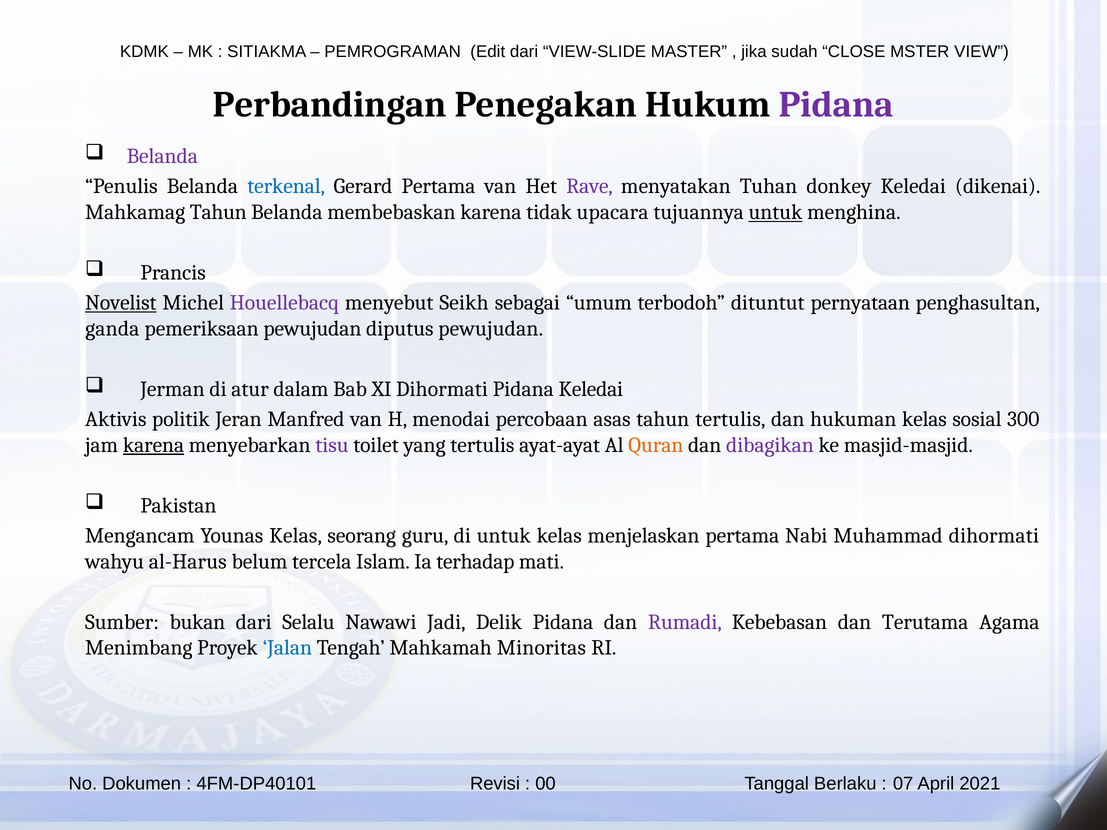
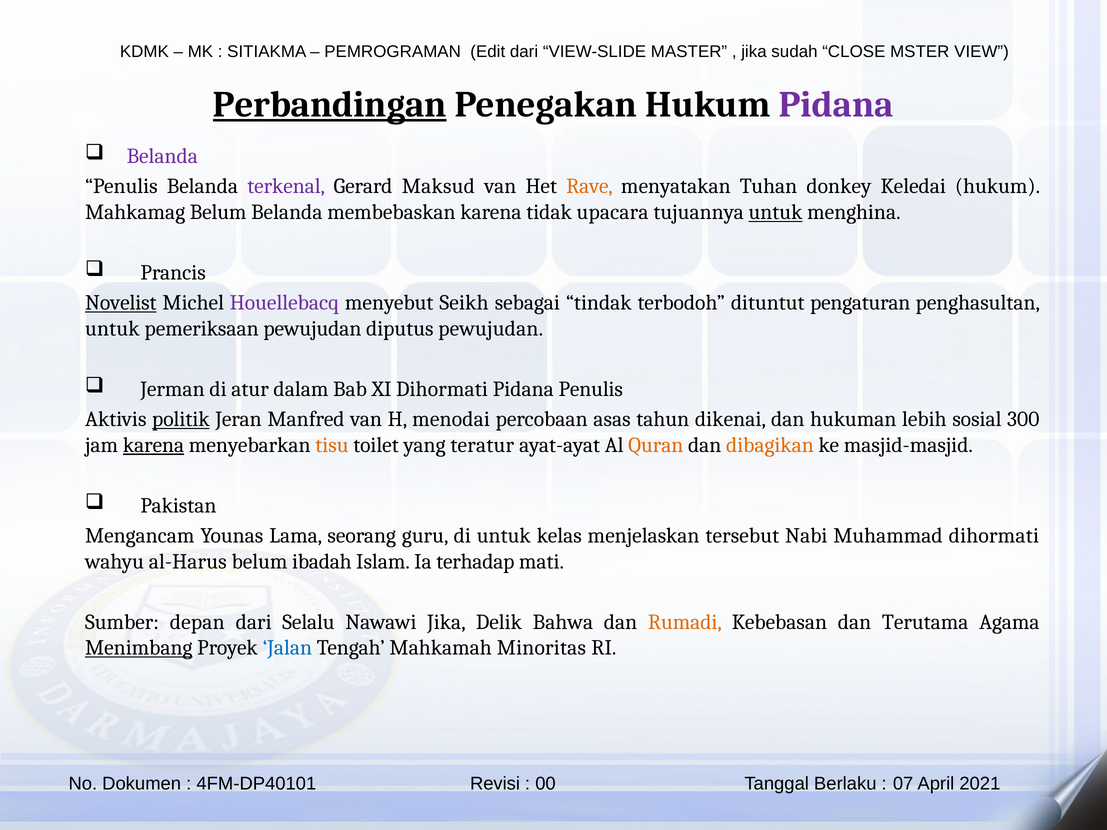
Perbandingan underline: none -> present (330, 104)
terkenal colour: blue -> purple (286, 186)
Gerard Pertama: Pertama -> Maksud (438, 186)
Rave colour: purple -> orange (589, 186)
Keledai dikenai: dikenai -> hukum (998, 186)
Mahkamag Tahun: Tahun -> Belum (218, 212)
umum: umum -> tindak (599, 303)
pernyataan: pernyataan -> pengaturan (860, 303)
ganda: ganda -> untuk (112, 329)
Pidana Keledai: Keledai -> Penulis (591, 389)
politik underline: none -> present (181, 419)
tahun tertulis: tertulis -> dikenai (730, 419)
hukuman kelas: kelas -> lebih (924, 419)
tisu colour: purple -> orange (332, 445)
yang tertulis: tertulis -> teratur (482, 445)
dibagikan colour: purple -> orange (770, 445)
Younas Kelas: Kelas -> Lama (296, 536)
menjelaskan pertama: pertama -> tersebut (742, 536)
tercela: tercela -> ibadah (322, 562)
bukan: bukan -> depan (197, 622)
Nawawi Jadi: Jadi -> Jika (446, 622)
Delik Pidana: Pidana -> Bahwa (563, 622)
Rumadi colour: purple -> orange (685, 622)
Menimbang underline: none -> present (139, 648)
